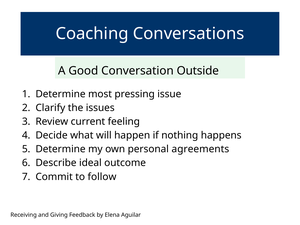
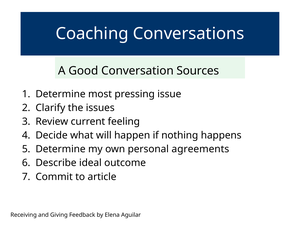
Outside: Outside -> Sources (198, 71)
follow: follow -> article (102, 177)
